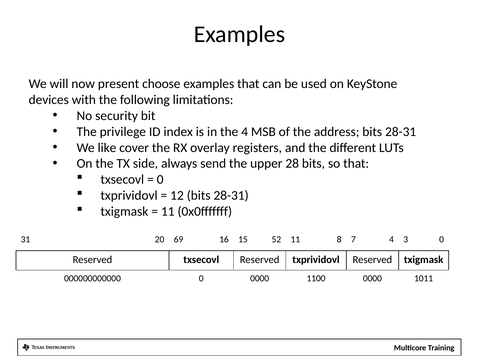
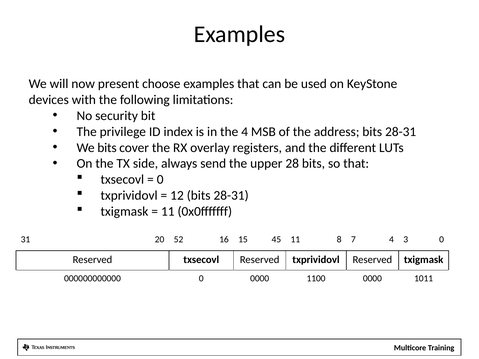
We like: like -> bits (107, 148)
69: 69 -> 52 (179, 240)
52: 52 -> 45 (276, 240)
